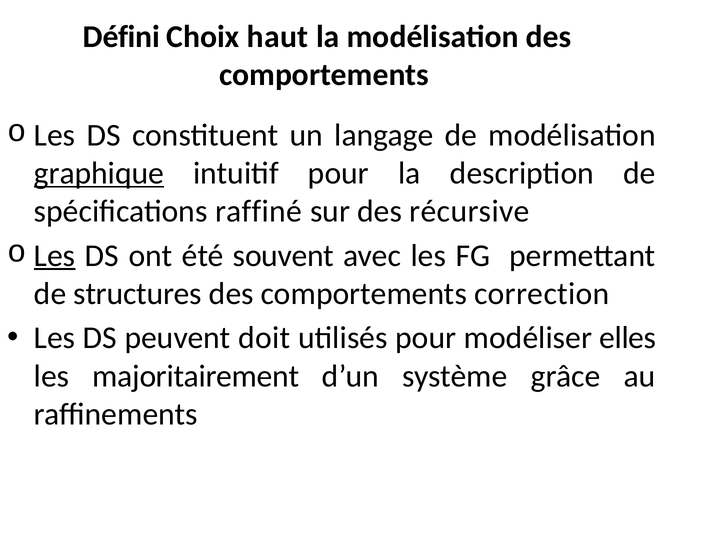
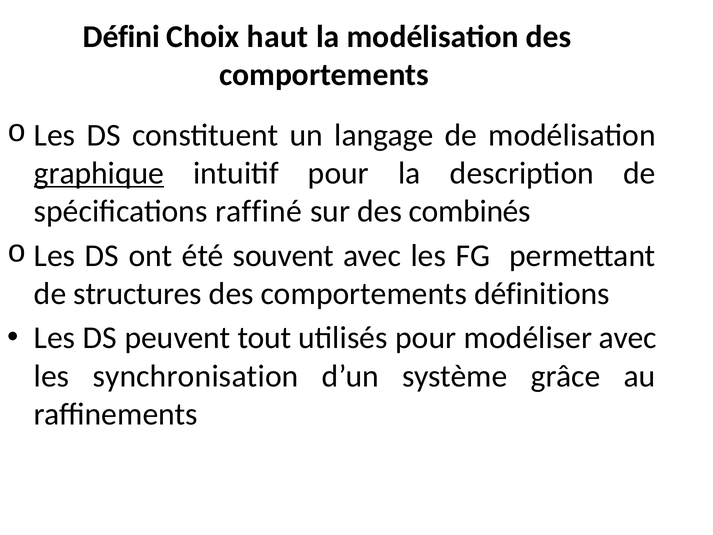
récursive: récursive -> combinés (470, 211)
Les underline: present -> none (55, 255)
correction: correction -> définitions (542, 293)
doit: doit -> tout (264, 338)
modéliser elles: elles -> avec (628, 338)
majoritairement: majoritairement -> synchronisation (196, 376)
